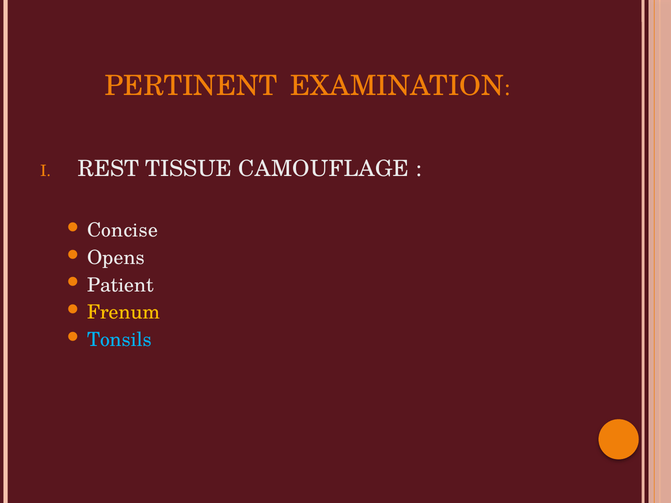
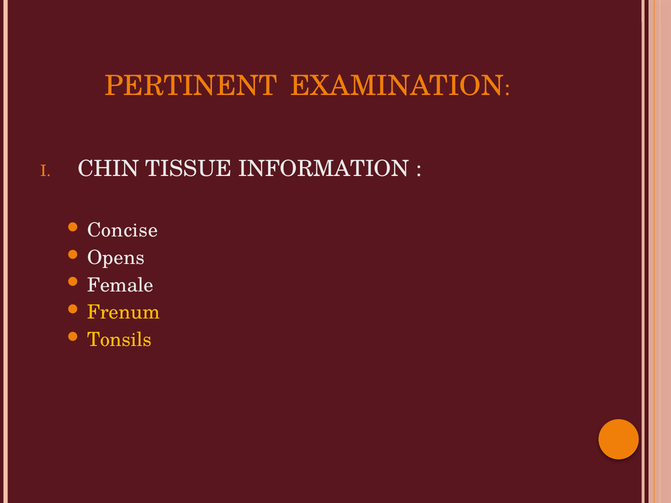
REST: REST -> CHIN (109, 169)
CAMOUFLAGE: CAMOUFLAGE -> INFORMATION (324, 169)
Patient: Patient -> Female (120, 285)
Tonsils colour: light blue -> yellow (120, 340)
